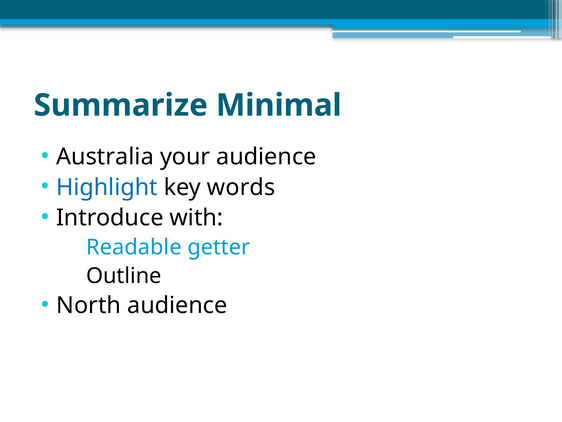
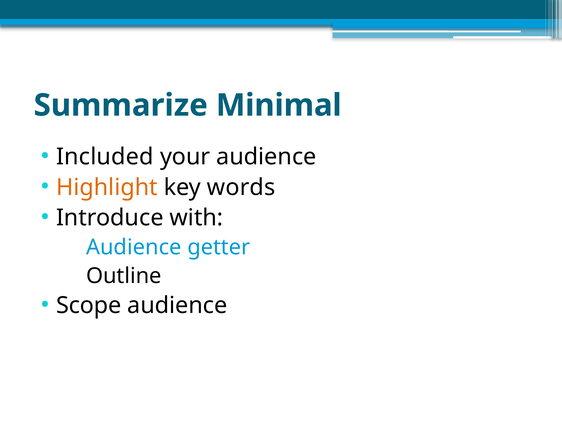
Australia: Australia -> Included (105, 157)
Highlight colour: blue -> orange (107, 187)
Readable: Readable -> Audience (134, 247)
North: North -> Scope (89, 305)
